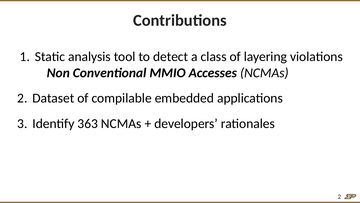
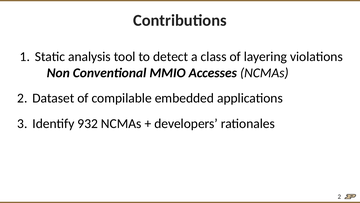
363: 363 -> 932 (88, 123)
